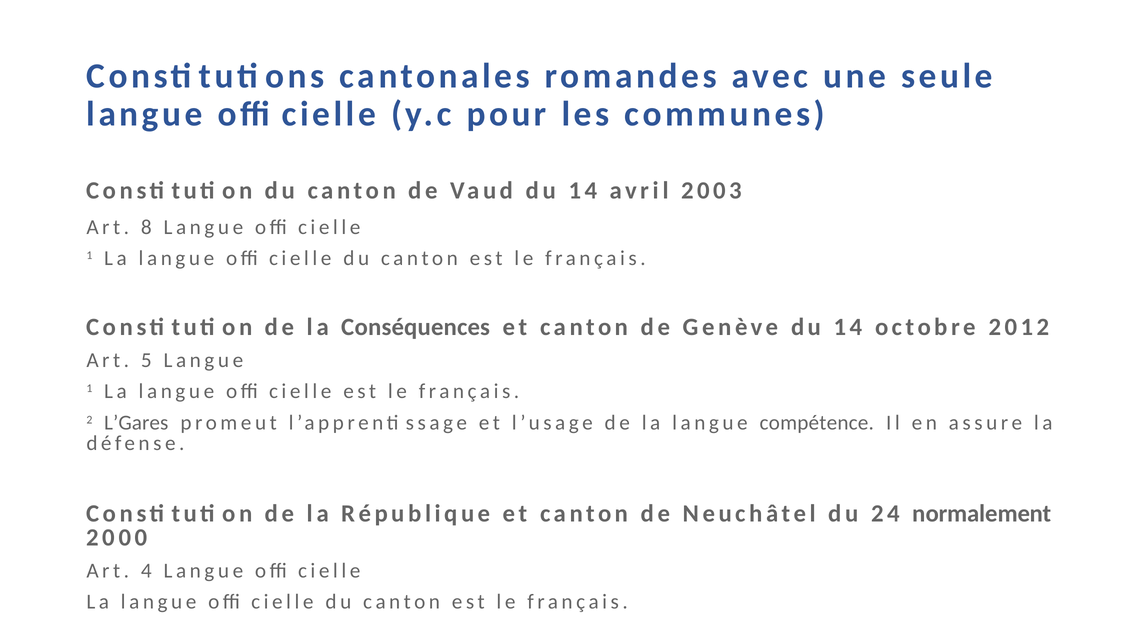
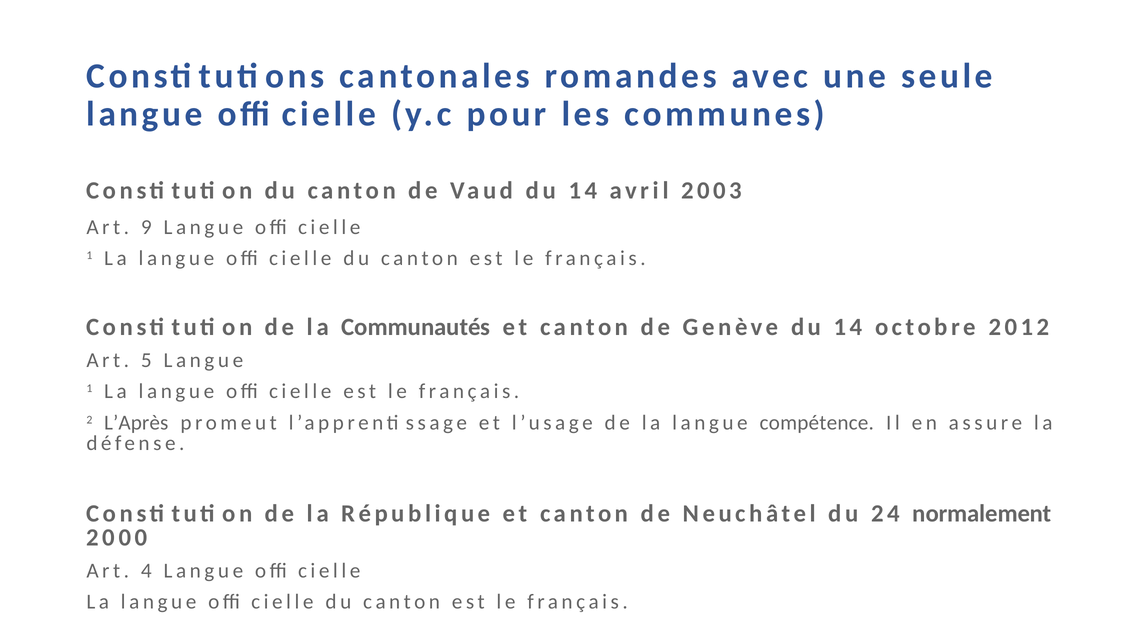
8: 8 -> 9 (146, 227)
Conséquences: Conséquences -> Communautés (416, 327)
L’Gares: L’Gares -> L’Après (136, 423)
